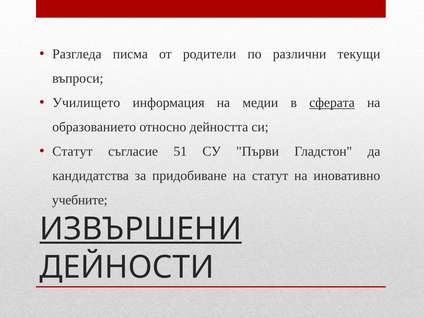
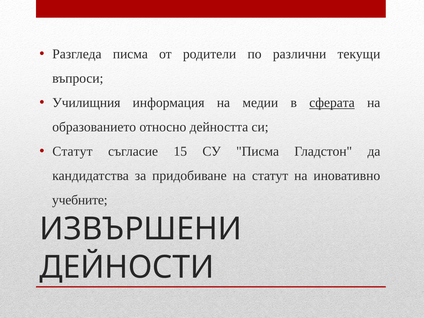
Училището: Училището -> Училищния (86, 103)
51: 51 -> 15 (180, 151)
СУ Първи: Първи -> Писма (258, 151)
ИЗВЪРШЕНИ underline: present -> none (141, 229)
